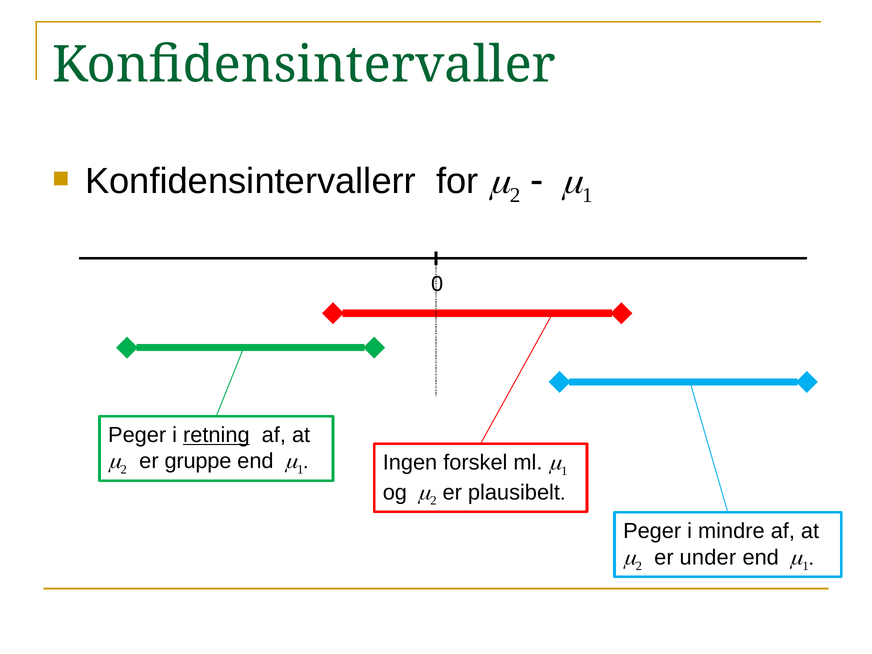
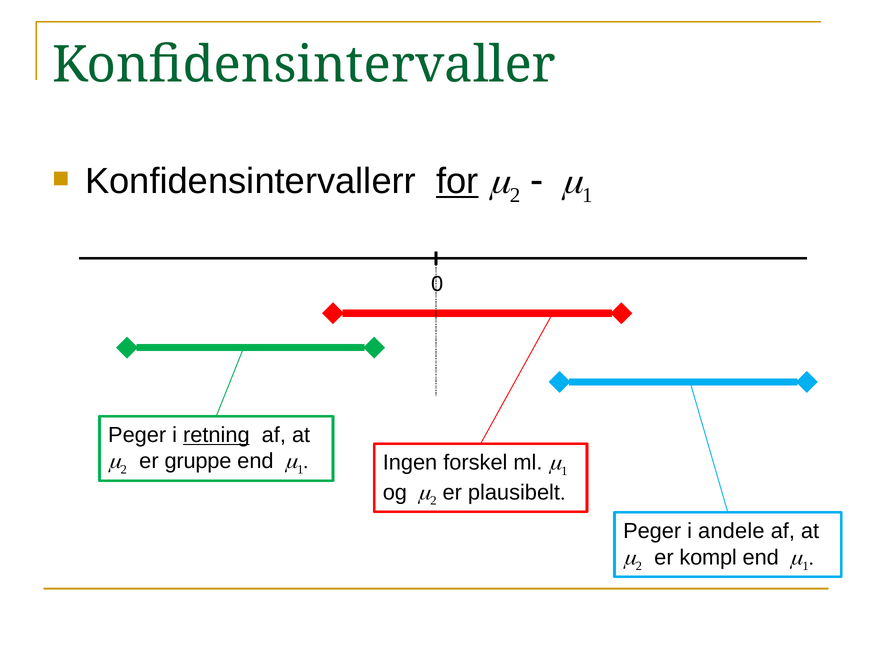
for underline: none -> present (457, 181)
mindre: mindre -> andele (731, 531)
under: under -> kompl (708, 557)
